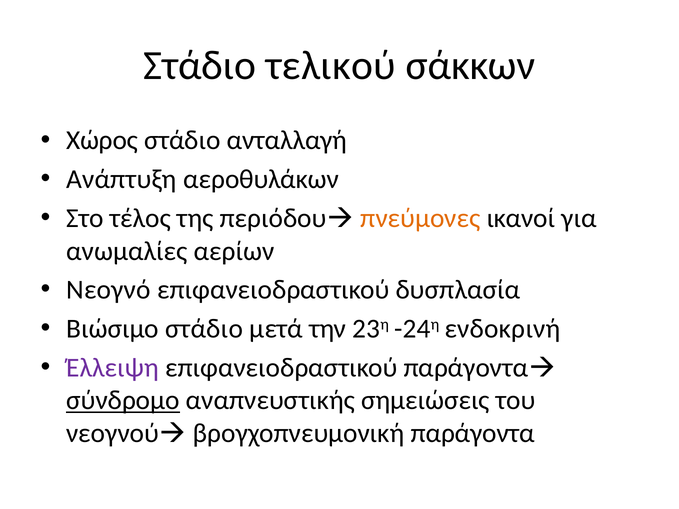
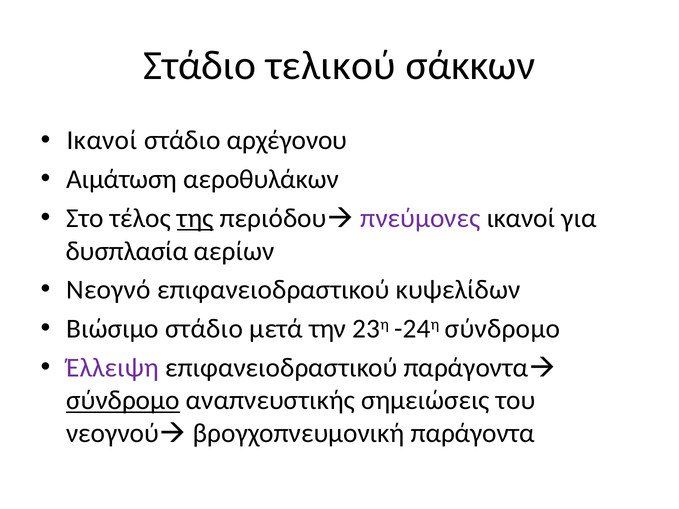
Χώρος: Χώρος -> Ικανοί (102, 141)
ανταλλαγή: ανταλλαγή -> αρχέγονου (287, 141)
Ανάπτυξη: Ανάπτυξη -> Αιμάτωση (122, 179)
της underline: none -> present (195, 218)
πνεύμονες colour: orange -> purple (420, 218)
ανωμαλίες: ανωμαλίες -> δυσπλασία (127, 251)
δυσπλασία: δυσπλασία -> κυψελίδων (458, 290)
-24η ενδοκρινή: ενδοκρινή -> σύνδρομο (503, 329)
